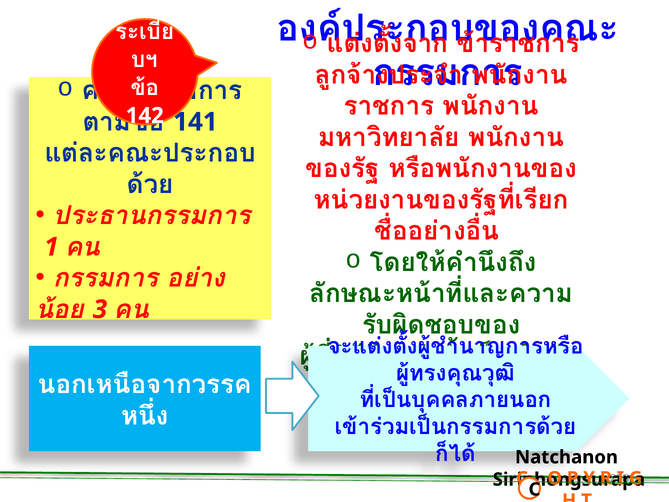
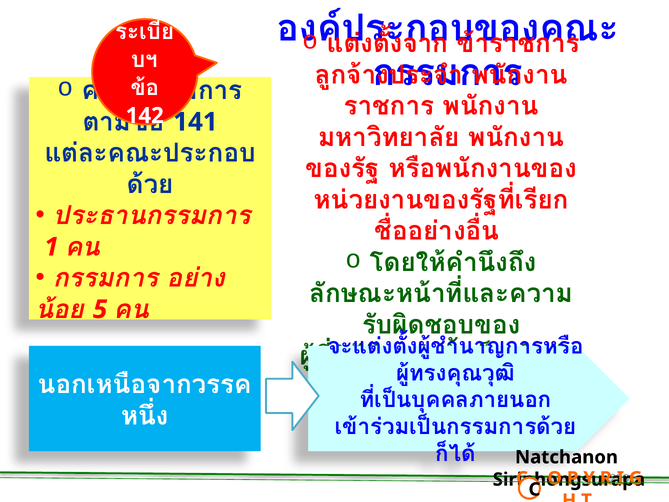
3: 3 -> 5 (100, 309)
